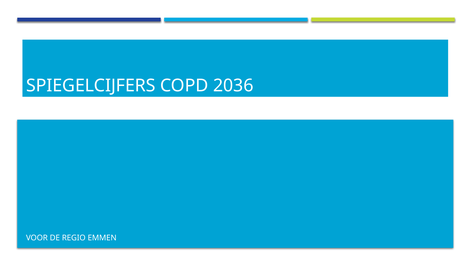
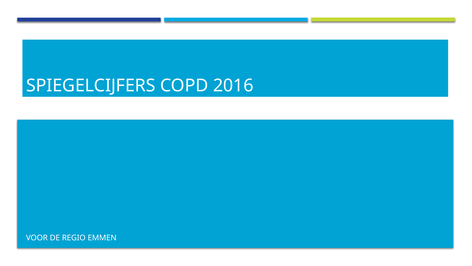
2036: 2036 -> 2016 (233, 85)
